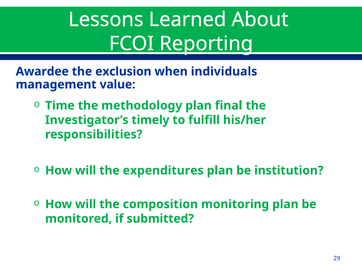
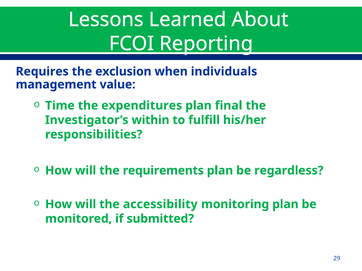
Awardee: Awardee -> Requires (42, 72)
methodology: methodology -> expenditures (142, 106)
timely: timely -> within (150, 120)
expenditures: expenditures -> requirements (163, 171)
institution: institution -> regardless (289, 171)
composition: composition -> accessibility (160, 205)
